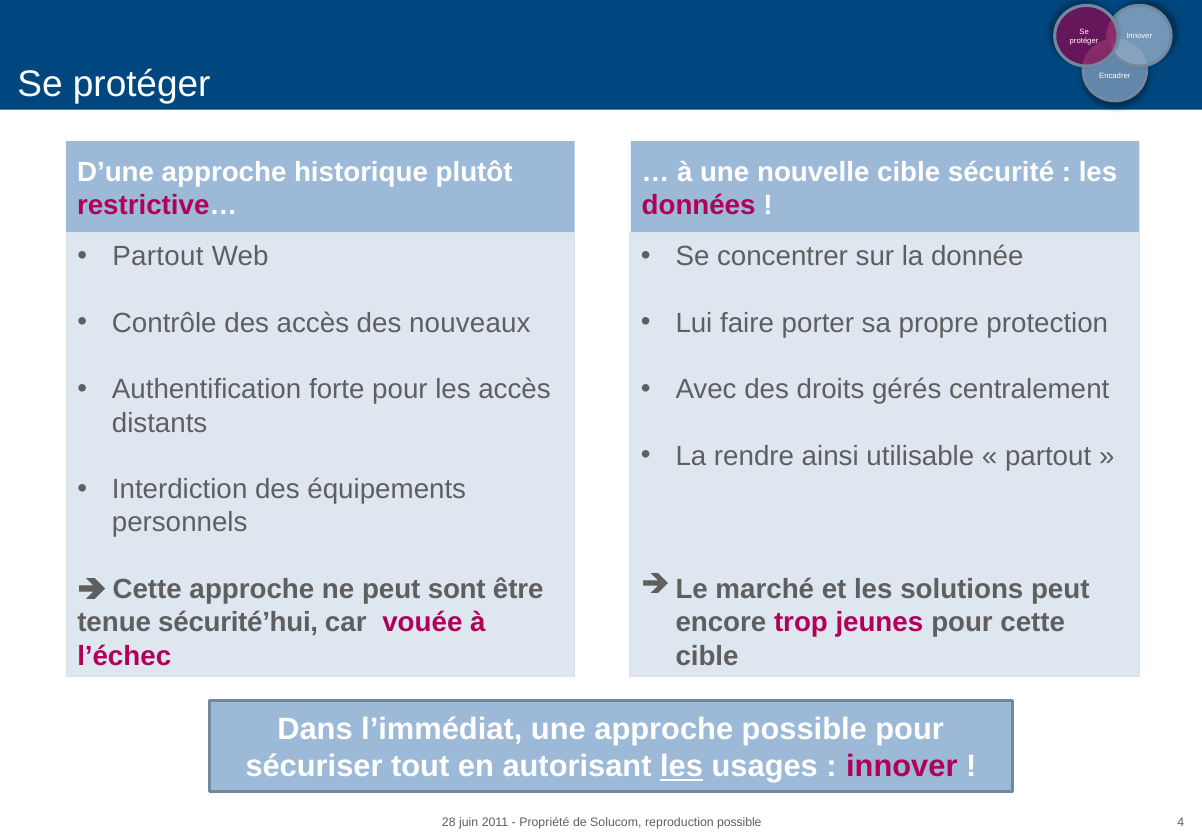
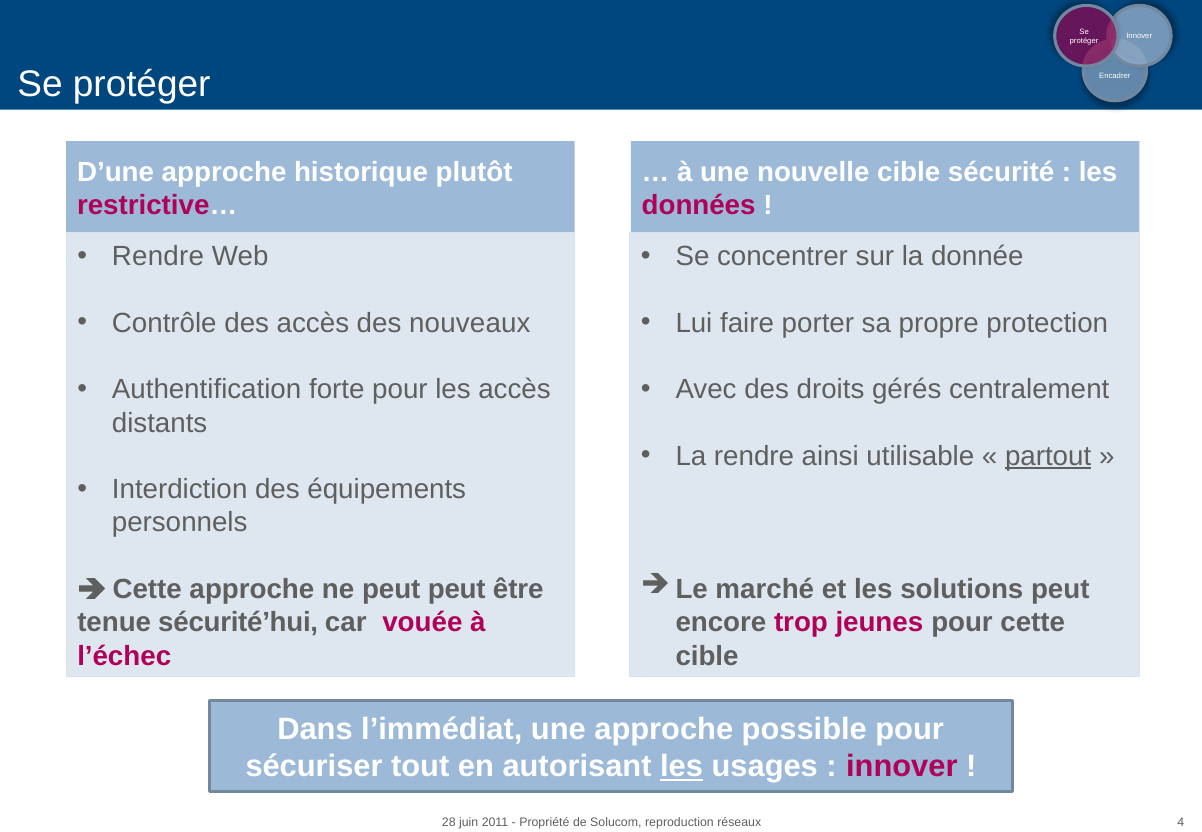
Partout: Partout -> Rendre (158, 257)
partout underline: none -> present (1048, 456)
peut sont: sont -> peut (457, 589)
reproduction possible: possible -> réseaux (739, 823)
